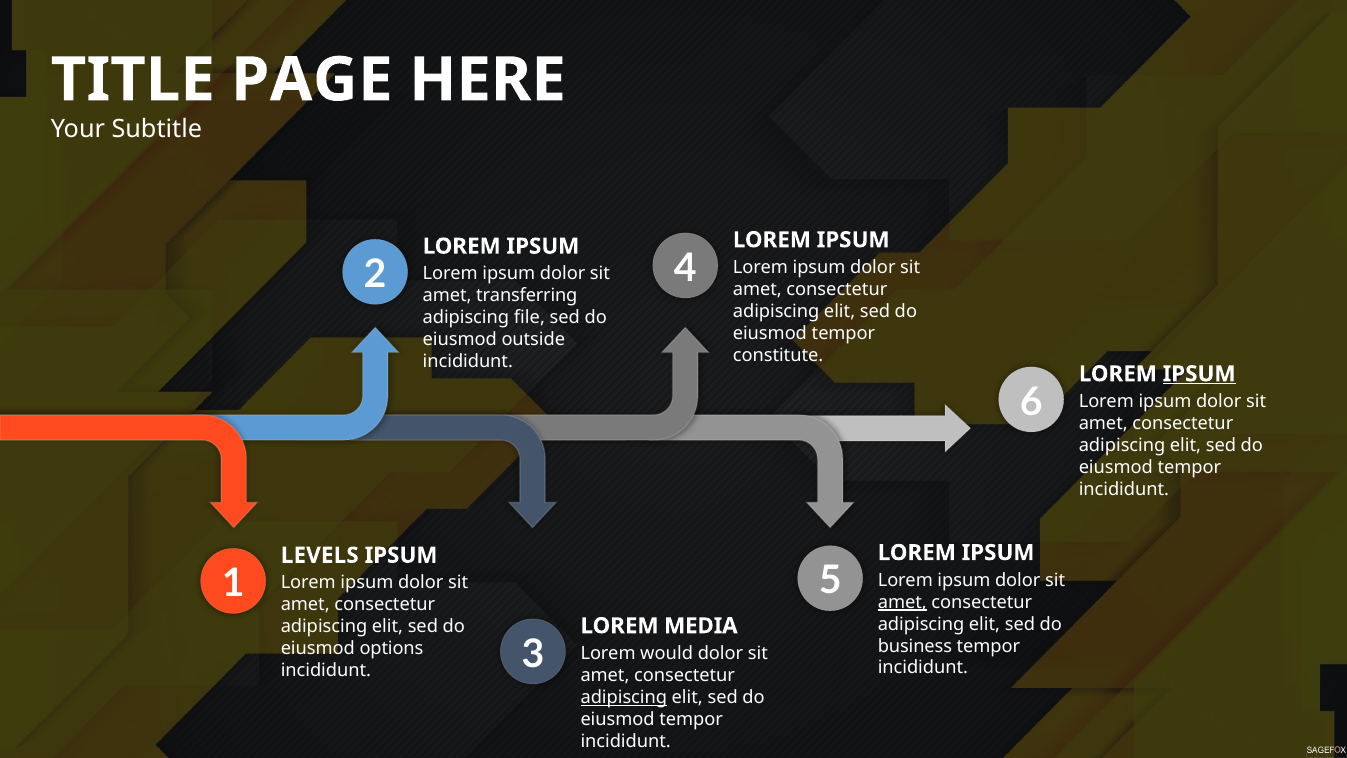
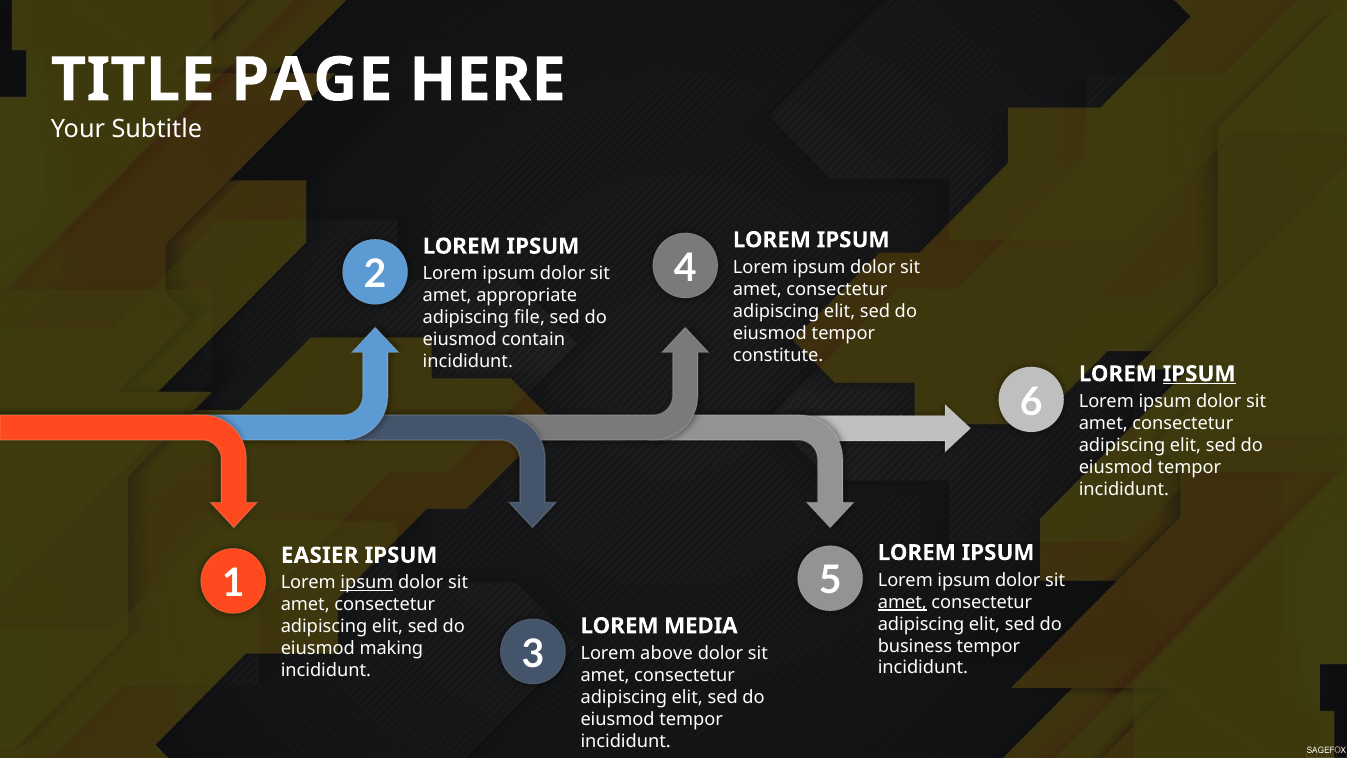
transferring: transferring -> appropriate (527, 296)
outside: outside -> contain (533, 339)
LEVELS: LEVELS -> EASIER (320, 555)
ipsum underline: none -> present (367, 583)
options: options -> making (391, 648)
would: would -> above (667, 653)
adipiscing underline: present -> none (624, 697)
